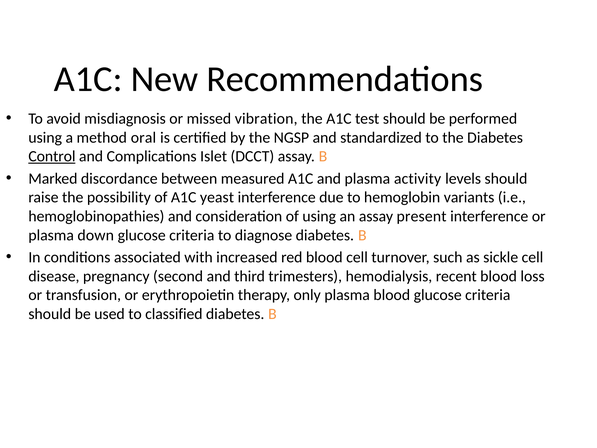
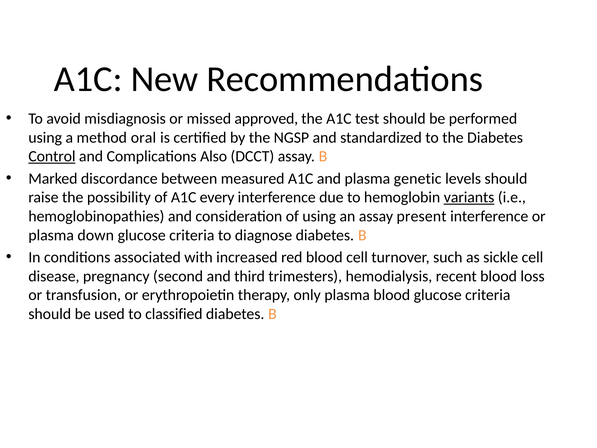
vibration: vibration -> approved (266, 119)
Islet: Islet -> Also (214, 156)
activity: activity -> genetic (418, 178)
yeast: yeast -> every (217, 197)
variants underline: none -> present (469, 197)
